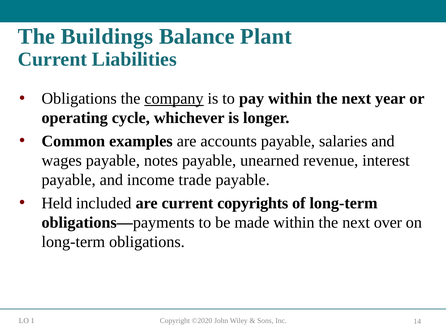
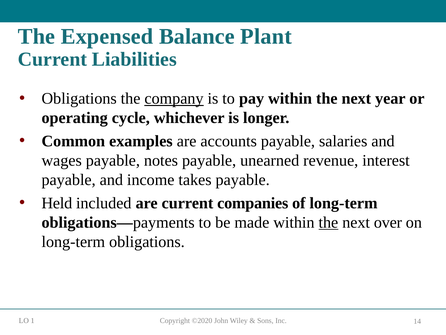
Buildings: Buildings -> Expensed (107, 36)
trade: trade -> takes (195, 180)
copyrights: copyrights -> companies (253, 203)
the underline: none -> present (328, 222)
